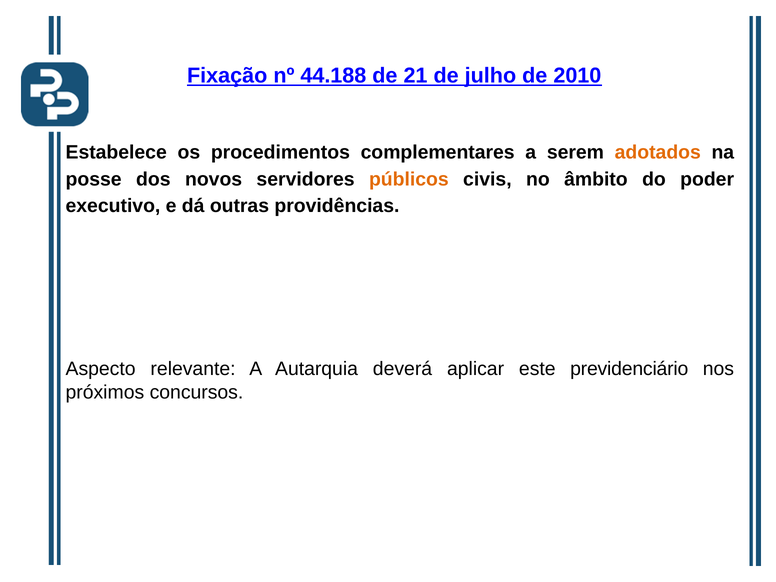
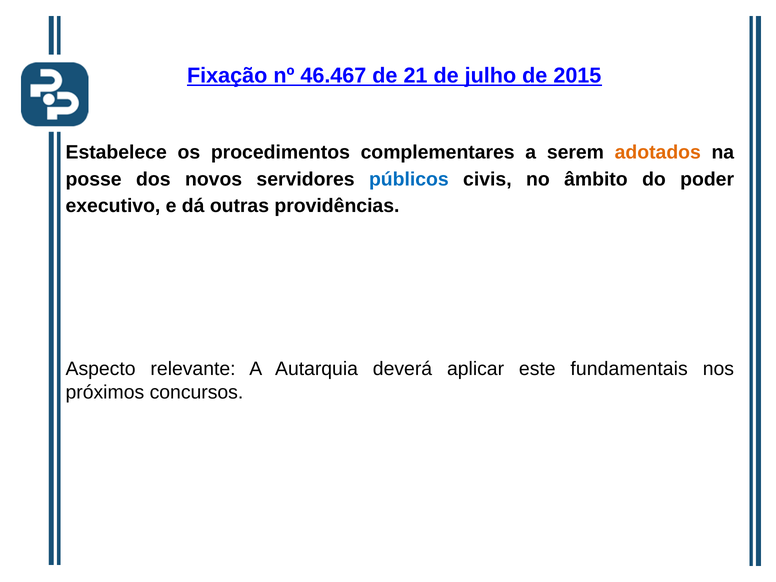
44.188: 44.188 -> 46.467 (333, 76)
2010: 2010 -> 2015 (577, 76)
públicos colour: orange -> blue (409, 179)
previdenciário: previdenciário -> fundamentais (629, 369)
